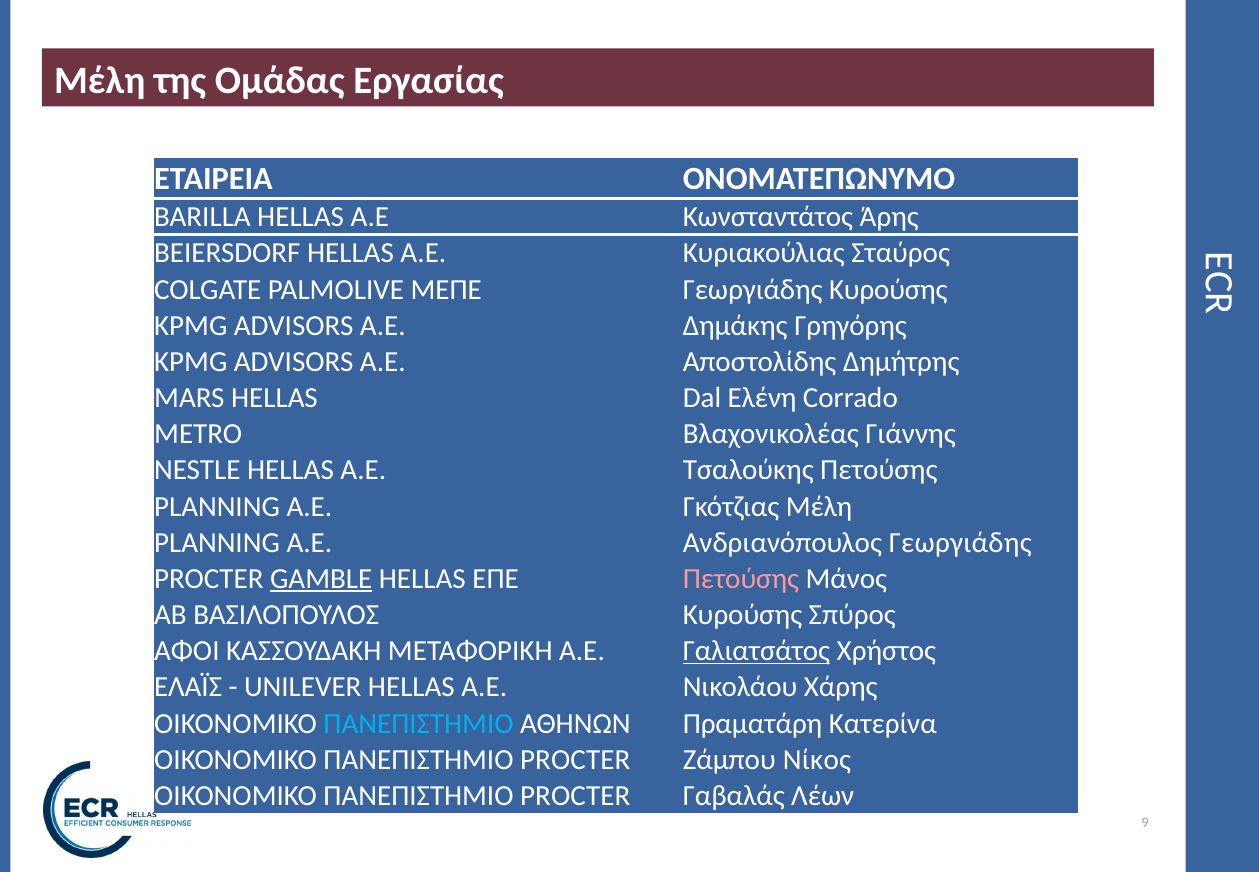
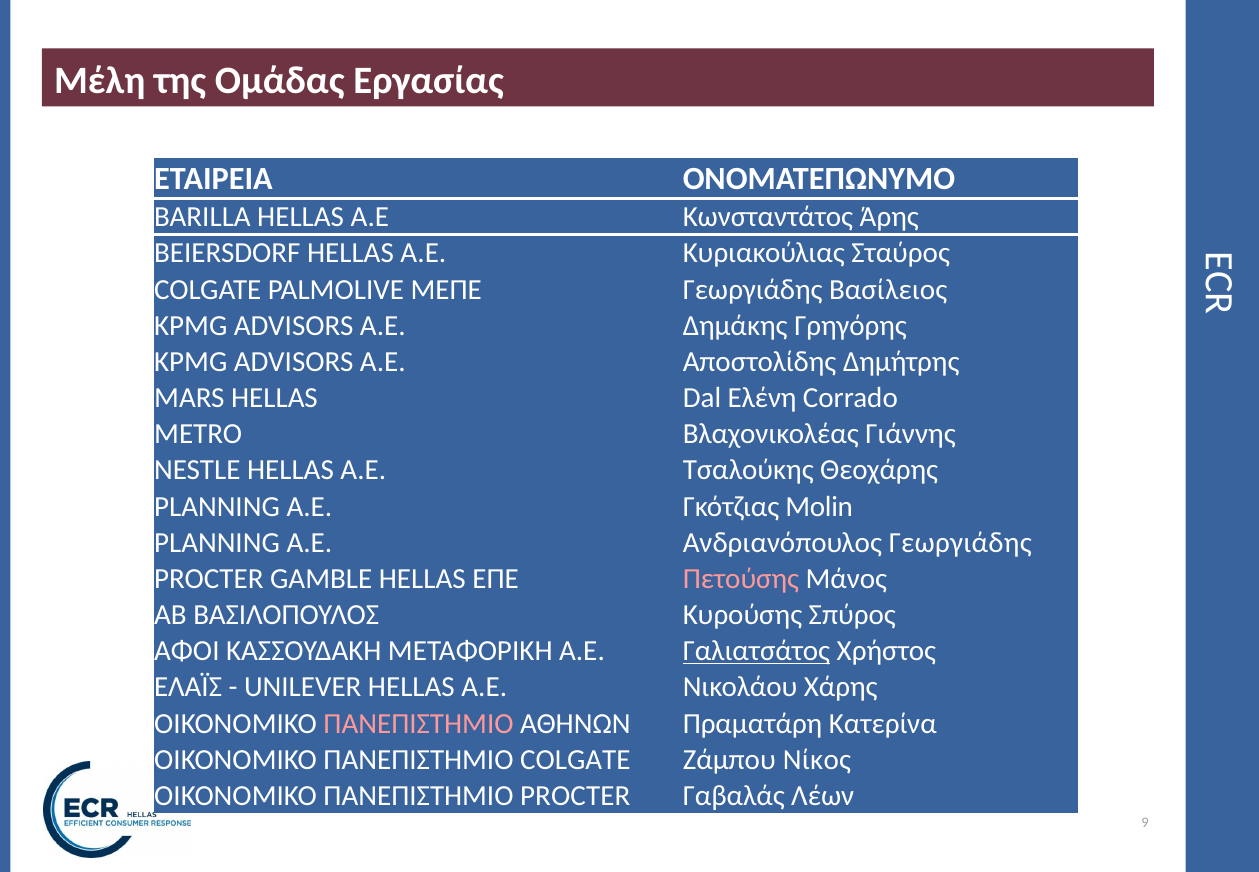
Γεωργιάδης Κυρούσης: Κυρούσης -> Βασίλειος (888, 289)
Τσαλούκης Πετούσης: Πετούσης -> Θεοχάρης (879, 470)
Γκότζιας Μέλη: Μέλη -> Molin (819, 506)
GAMBLE underline: present -> none (321, 579)
ΠΑΝΕΠΙΣΤΗΜΙΟ colour: light blue -> pink (419, 723)
PROCTER: PROCTER -> COLGATE (575, 759)
